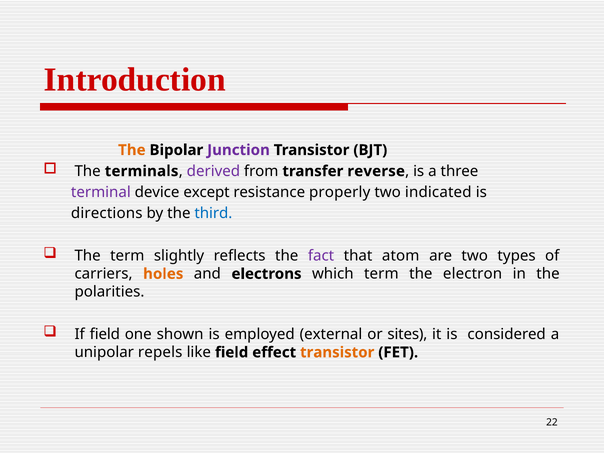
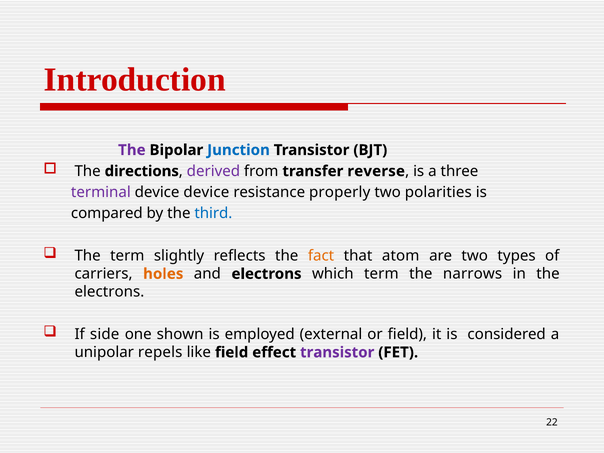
The colour: orange -> purple (132, 150)
Junction colour: purple -> blue (239, 150)
terminals: terminals -> directions (142, 171)
device except: except -> device (206, 192)
indicated: indicated -> polarities (438, 192)
directions: directions -> compared (107, 213)
fact colour: purple -> orange (321, 256)
electron: electron -> narrows (473, 274)
polarities: polarities -> electrons (109, 292)
If field: field -> side (105, 334)
or sites: sites -> field (407, 334)
transistor colour: orange -> purple (337, 352)
